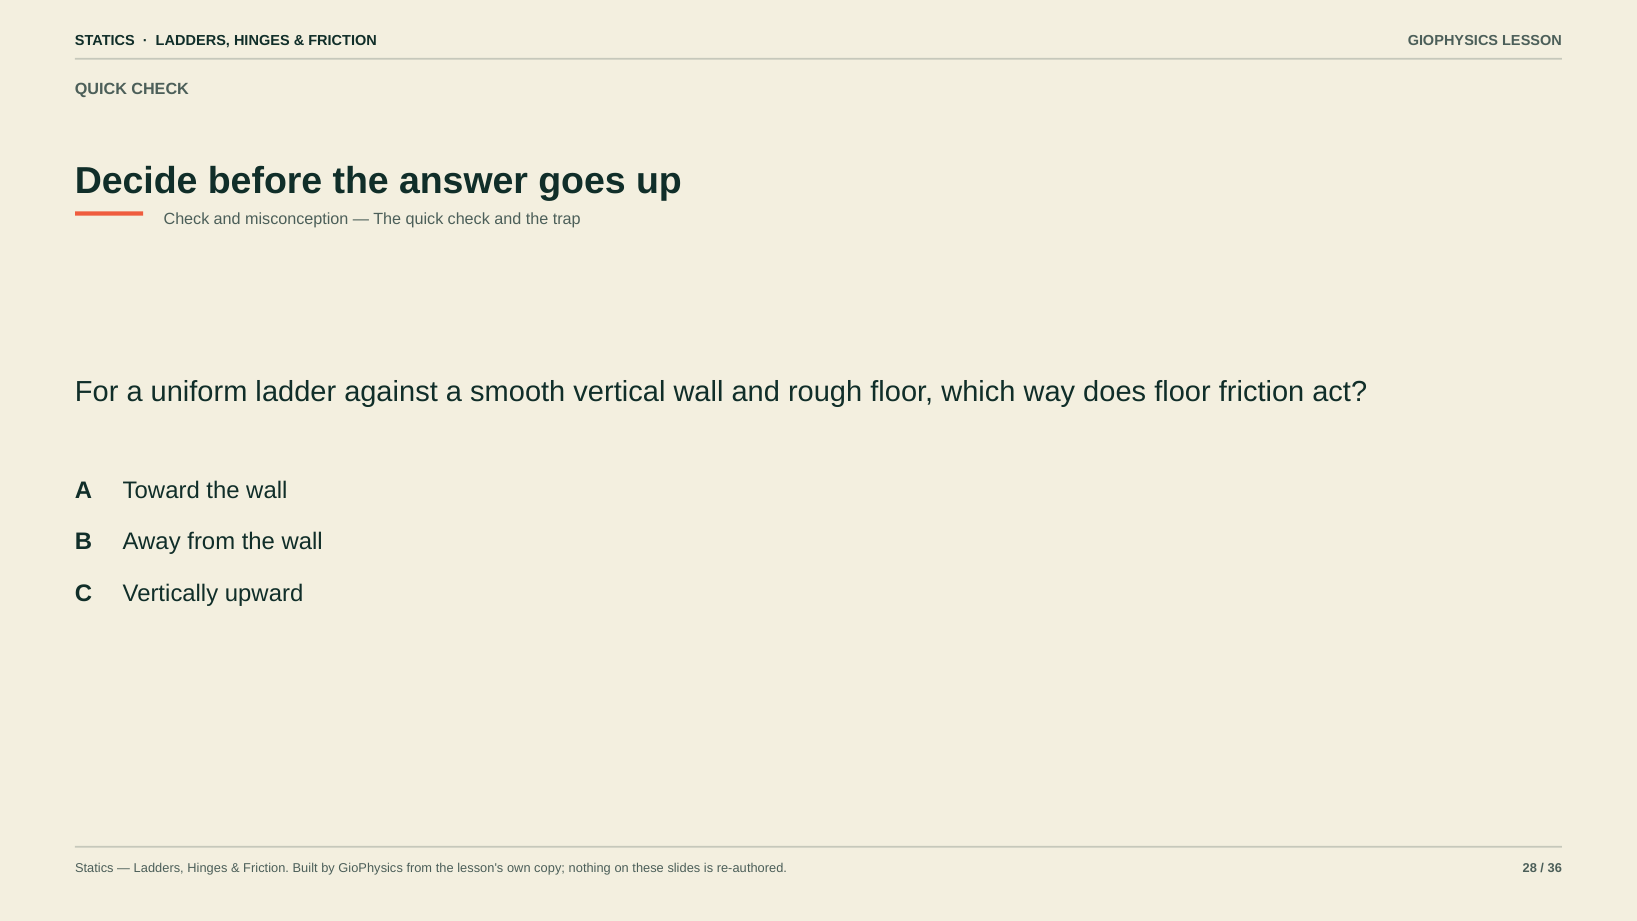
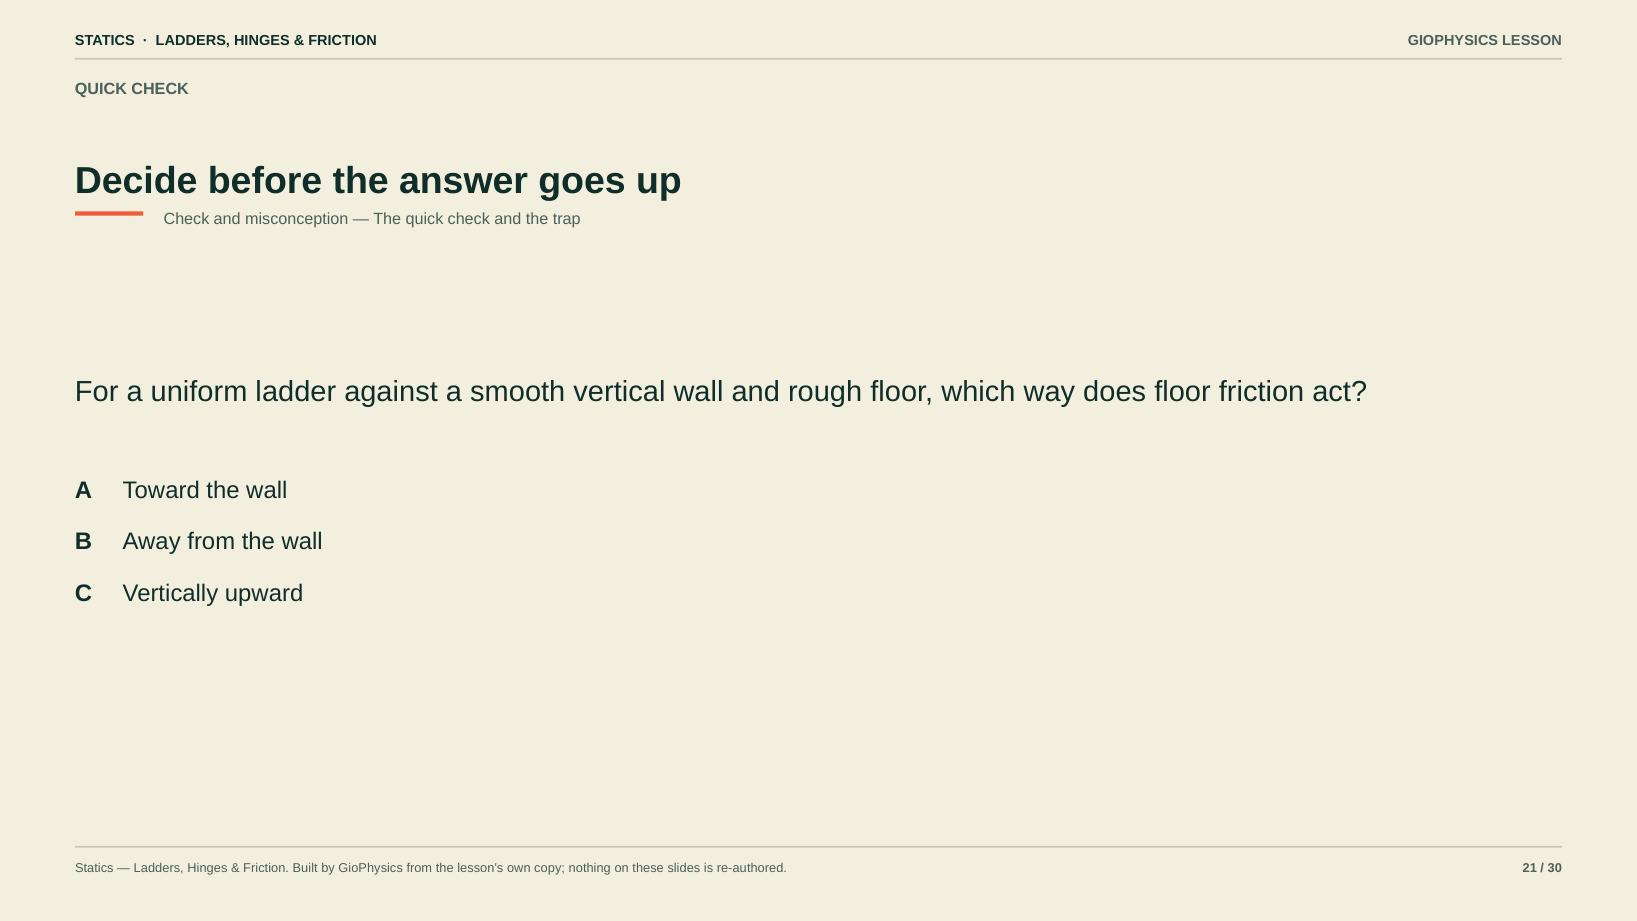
28: 28 -> 21 (1530, 868)
36: 36 -> 30 (1555, 868)
